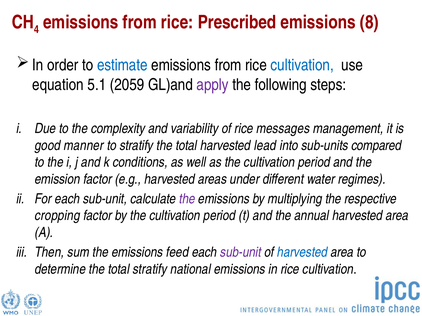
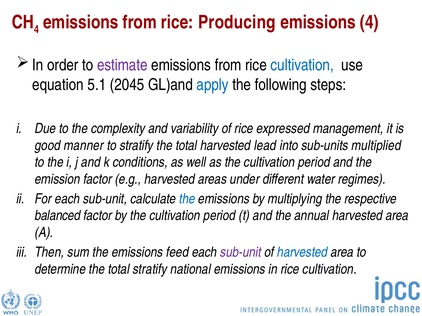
Prescribed: Prescribed -> Producing (237, 23)
emissions 8: 8 -> 4 (369, 23)
estimate colour: blue -> purple (122, 65)
2059: 2059 -> 2045 (127, 85)
apply colour: purple -> blue (213, 85)
messages: messages -> expressed (283, 129)
compared: compared -> multiplied (376, 146)
the colour: purple -> blue (187, 199)
cropping: cropping -> balanced (58, 216)
